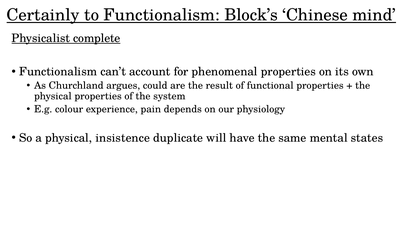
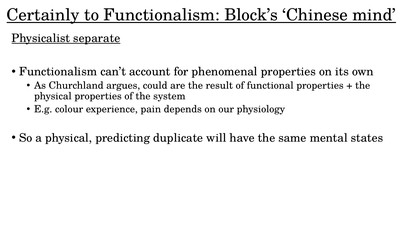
complete: complete -> separate (97, 38)
insistence: insistence -> predicting (123, 138)
